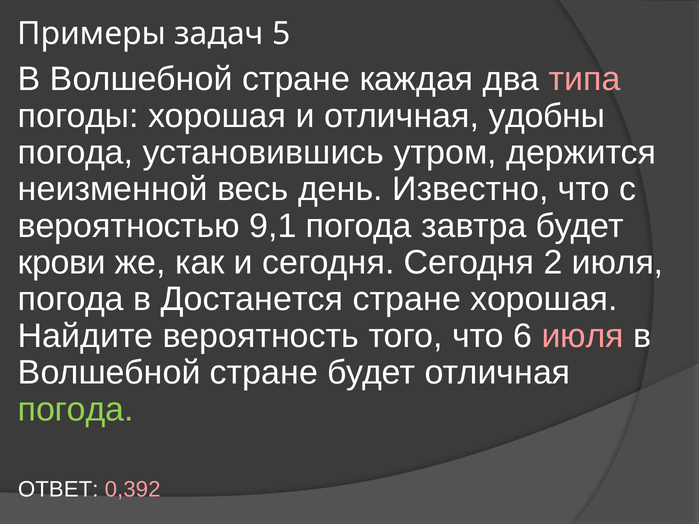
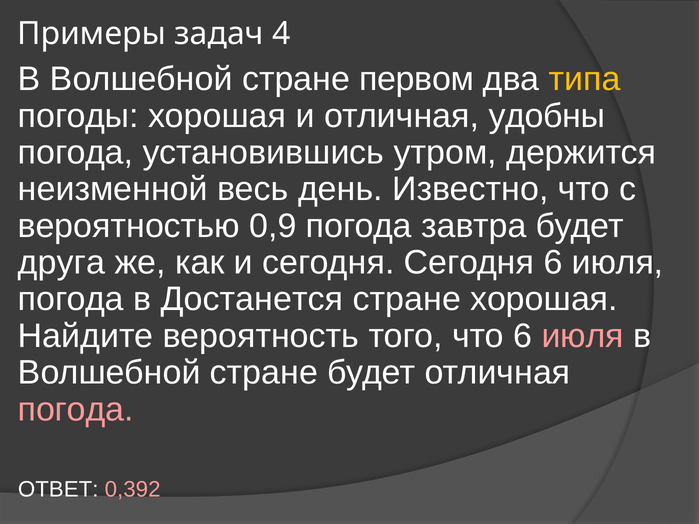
5: 5 -> 4 (281, 34)
каждая: каждая -> первом (417, 79)
типа colour: pink -> yellow (585, 79)
9,1: 9,1 -> 0,9 (273, 226)
крови: крови -> друга (61, 263)
Сегодня 2: 2 -> 6 (553, 263)
погода colour: light green -> pink (76, 410)
